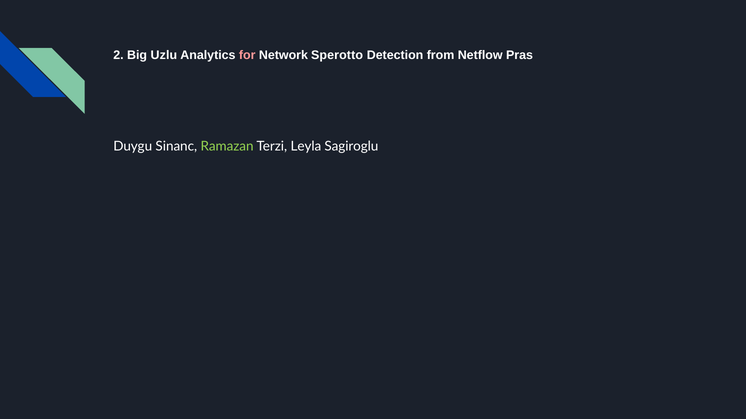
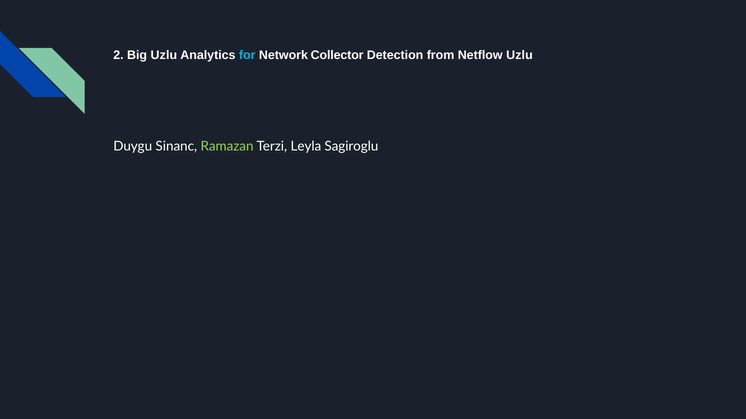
for colour: pink -> light blue (247, 55)
Sperotto: Sperotto -> Collector (337, 55)
Netflow Pras: Pras -> Uzlu (519, 55)
